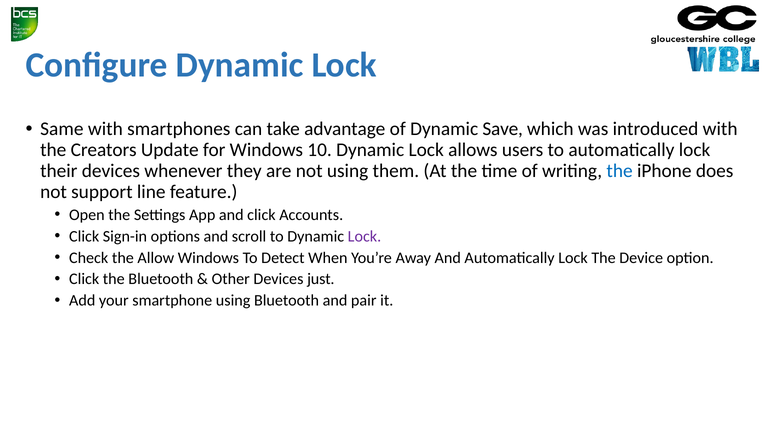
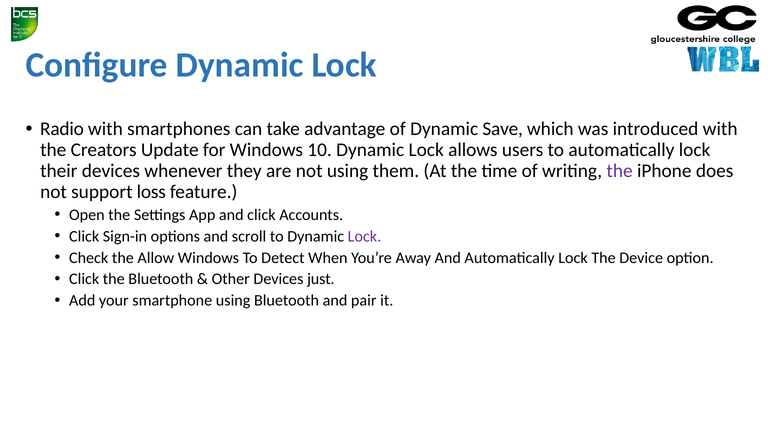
Same: Same -> Radio (62, 129)
the colour: blue -> purple (620, 171)
line: line -> loss (151, 192)
